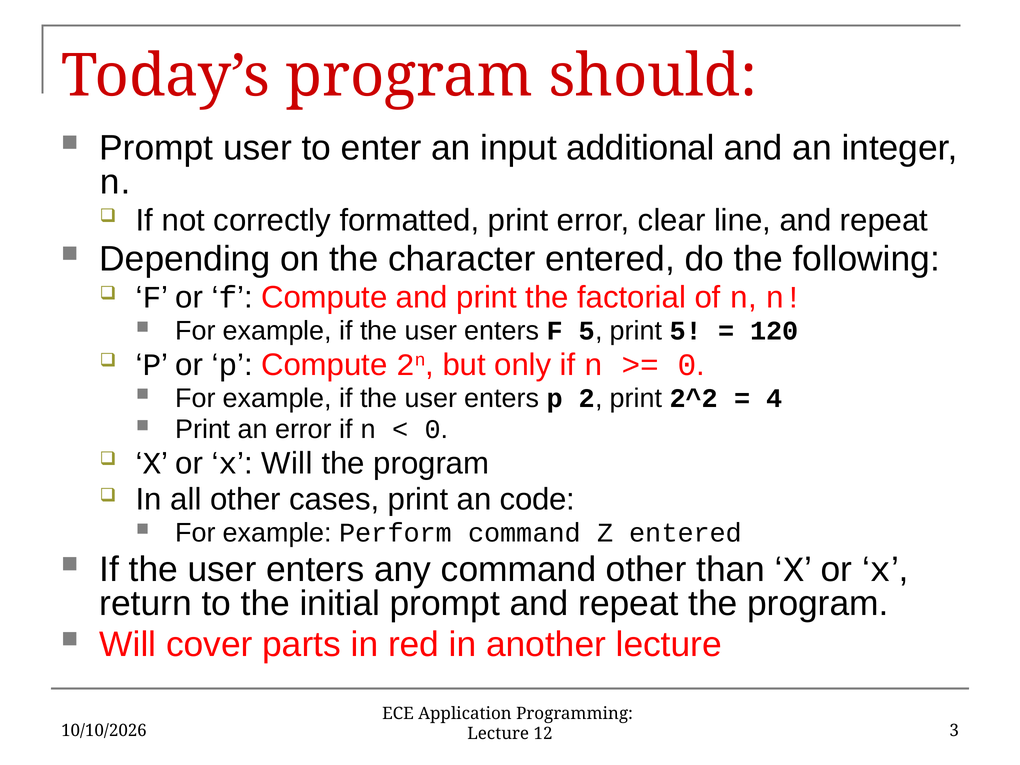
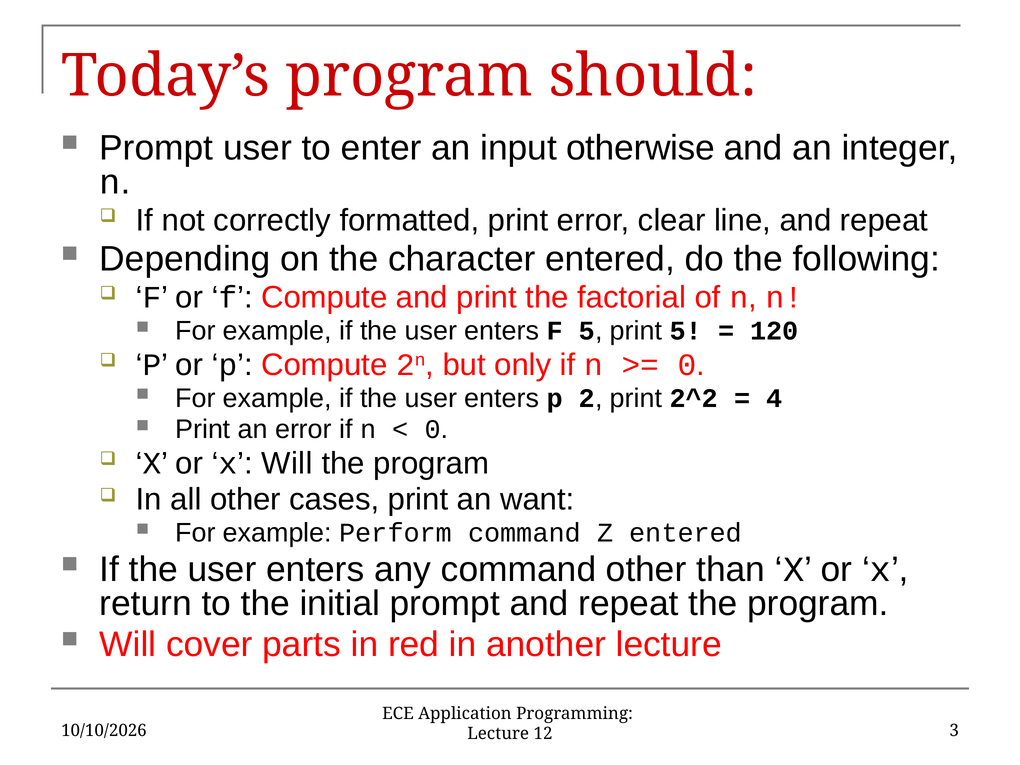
additional: additional -> otherwise (640, 148)
code: code -> want (537, 500)
